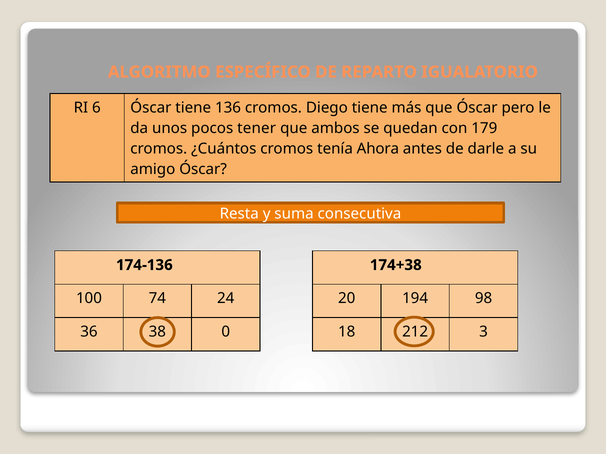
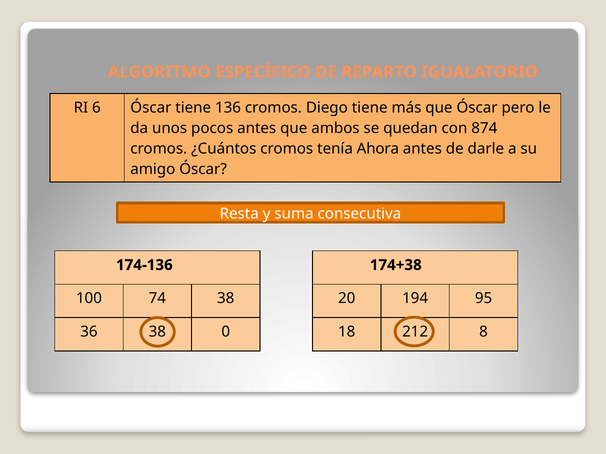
pocos tener: tener -> antes (257, 128)
179: 179 -> 874 (484, 128)
74 24: 24 -> 38 (226, 299)
98: 98 -> 95 (484, 299)
3: 3 -> 8 (484, 332)
